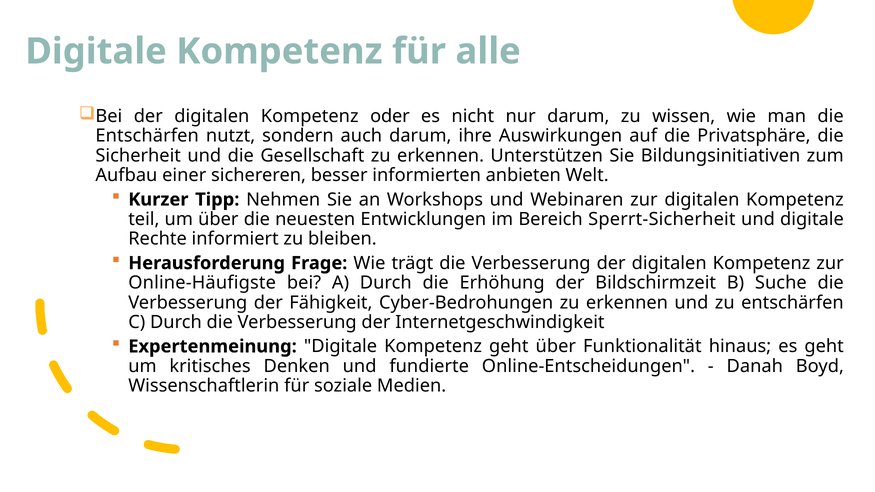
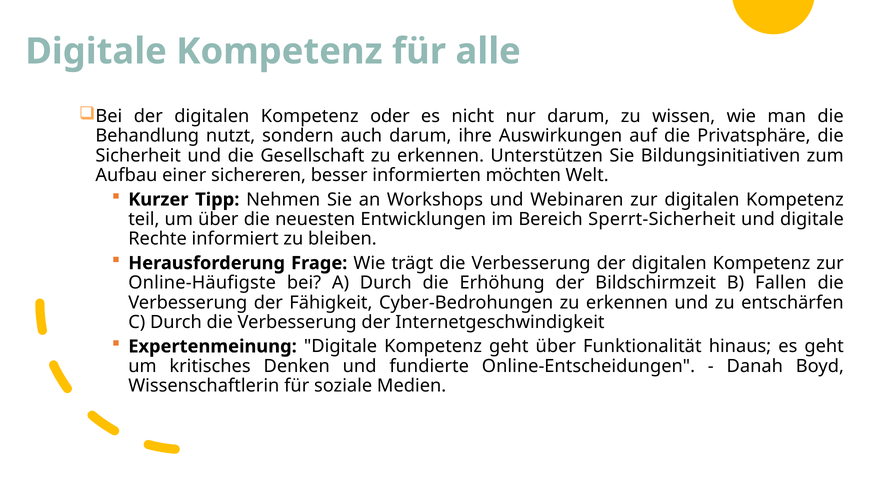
Entschärfen: Entschärfen -> Behandlung (147, 136)
anbieten: anbieten -> möchten (523, 175)
Suche: Suche -> Fallen (781, 283)
